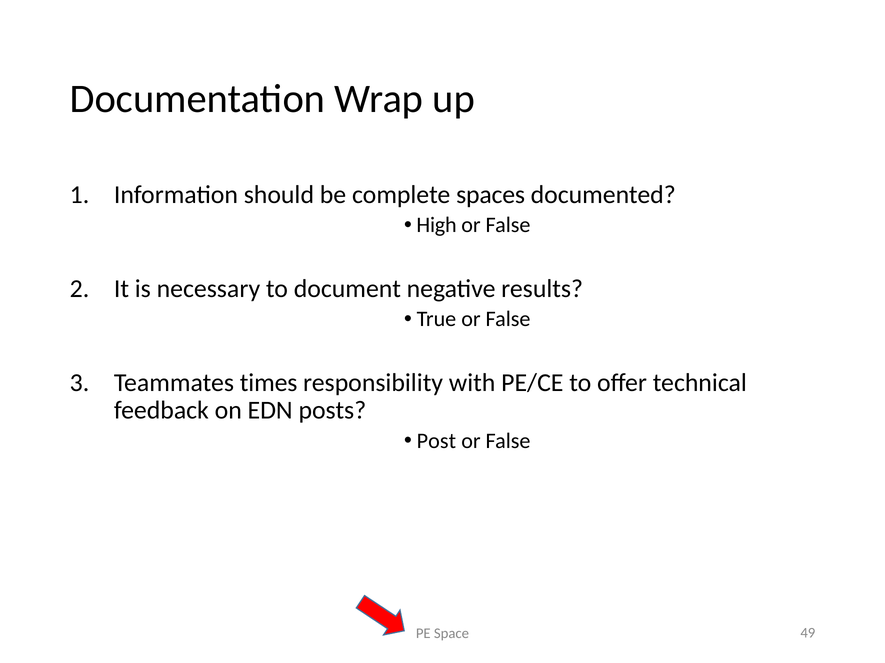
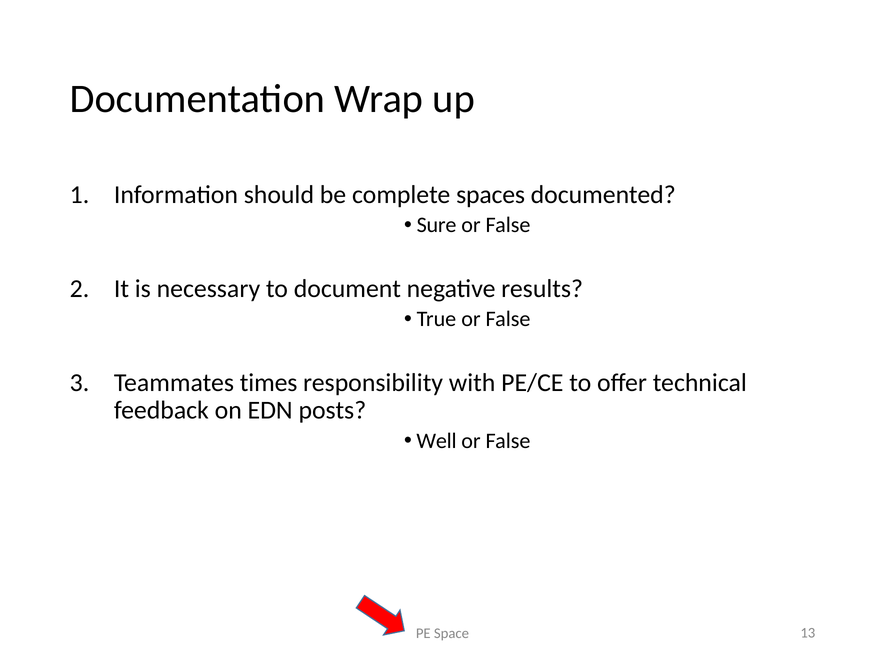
High: High -> Sure (437, 225)
Post: Post -> Well (437, 441)
49: 49 -> 13 (808, 634)
